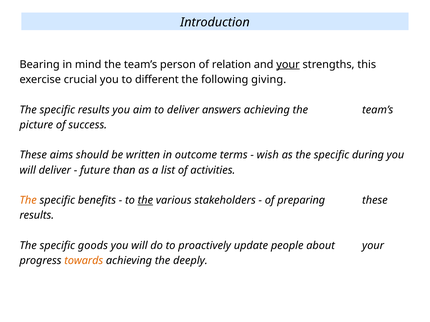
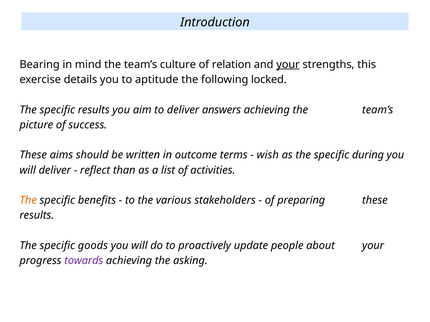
person: person -> culture (178, 65)
crucial: crucial -> details (80, 80)
different: different -> aptitude (157, 80)
giving: giving -> locked (269, 80)
future: future -> reflect (95, 170)
the underline: present -> none (145, 201)
towards colour: orange -> purple (84, 261)
deeply: deeply -> asking (190, 261)
